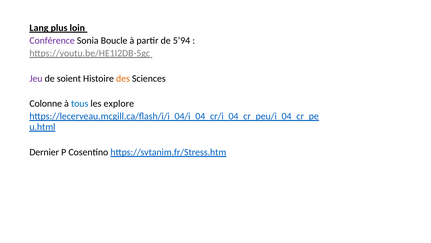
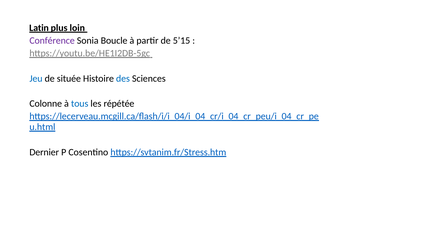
Lang: Lang -> Latin (39, 28)
5’94: 5’94 -> 5’15 (182, 40)
Jeu colour: purple -> blue (36, 78)
soient: soient -> située (69, 78)
des colour: orange -> blue (123, 78)
explore: explore -> répétée (119, 103)
